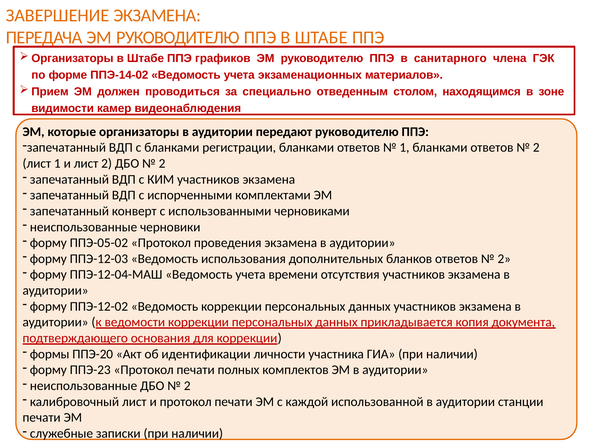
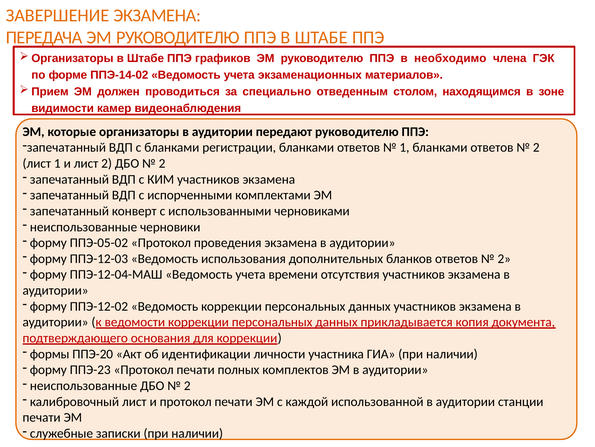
санитарного: санитарного -> необходимо (450, 58)
